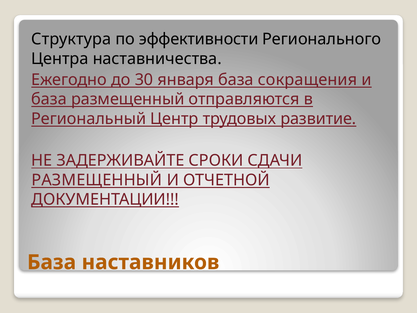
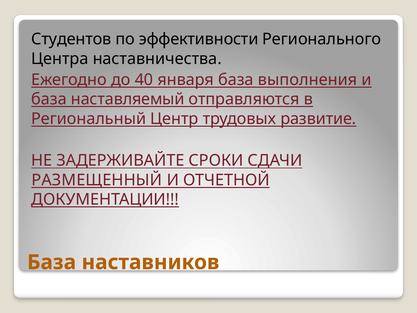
Структура: Структура -> Студентов (71, 39)
30: 30 -> 40 (144, 80)
сокращения: сокращения -> выполнения (308, 80)
база размещенный: размещенный -> наставляемый (128, 99)
